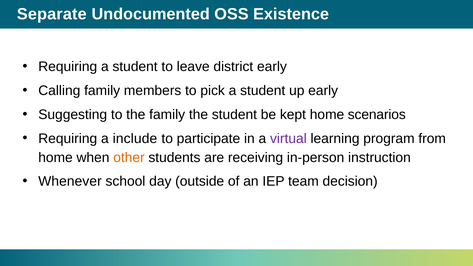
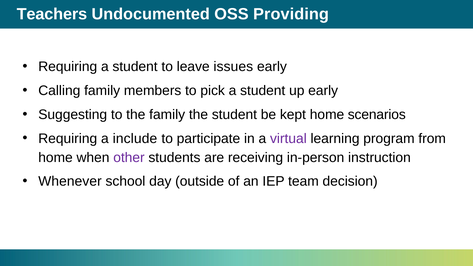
Separate: Separate -> Teachers (52, 14)
Existence: Existence -> Providing (291, 14)
district: district -> issues (233, 67)
other colour: orange -> purple (129, 157)
